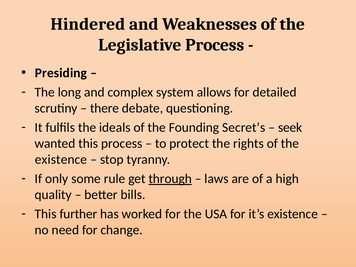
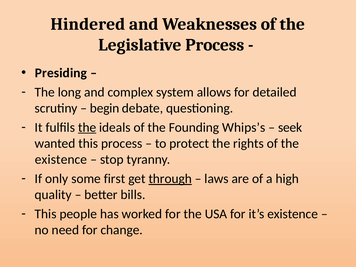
there: there -> begin (105, 108)
the underline: none -> present (87, 127)
Secret’s: Secret’s -> Whips’s (244, 127)
rule: rule -> first (115, 179)
further: further -> people (78, 214)
